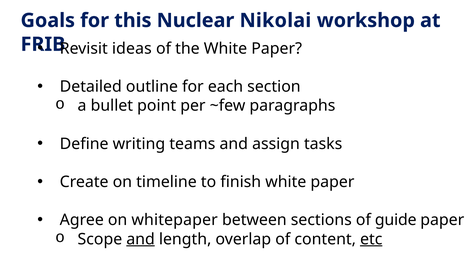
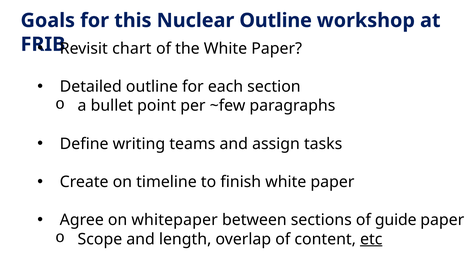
Nuclear Nikolai: Nikolai -> Outline (276, 20)
ideas: ideas -> chart (132, 48)
and underline: present -> none (141, 239)
